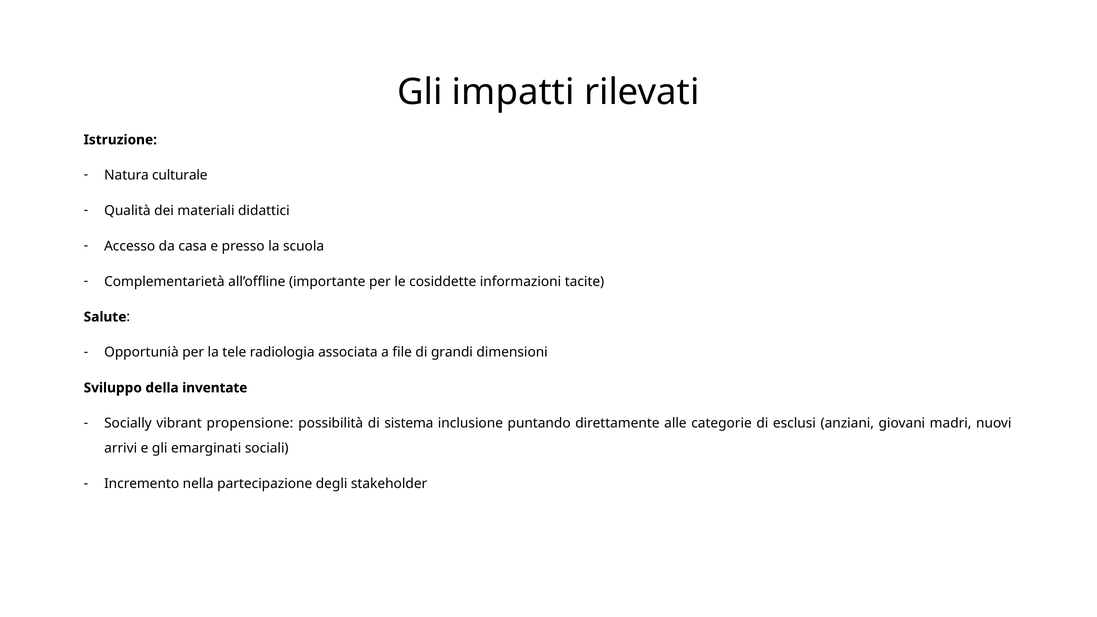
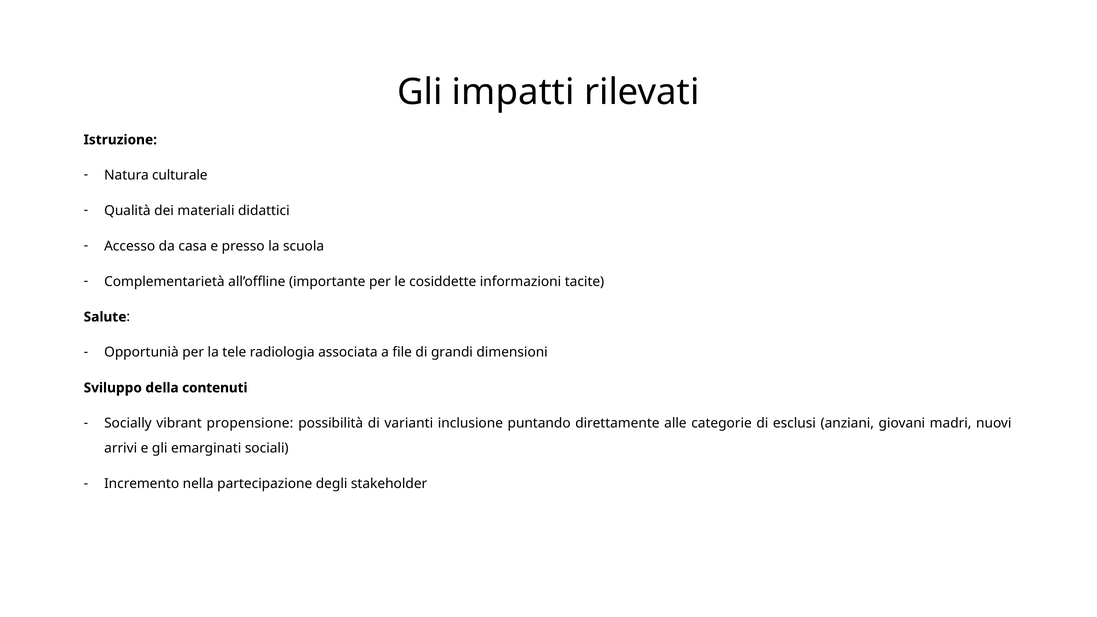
inventate: inventate -> contenuti (215, 388)
sistema: sistema -> varianti (409, 423)
